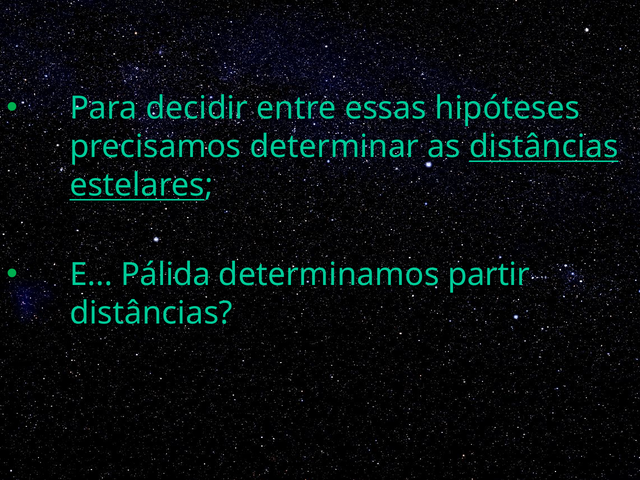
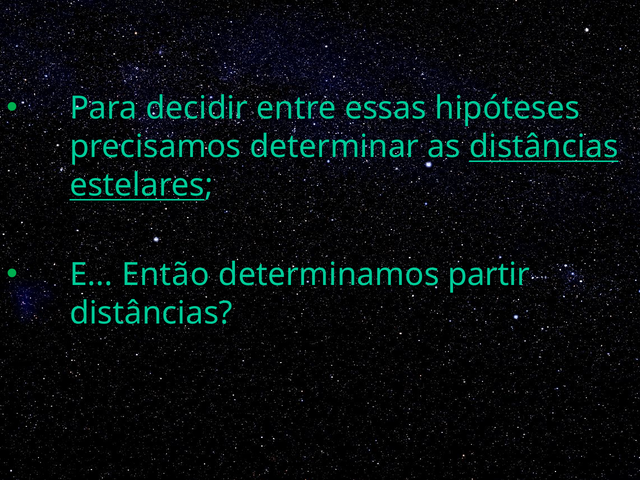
Pálida: Pálida -> Então (166, 275)
